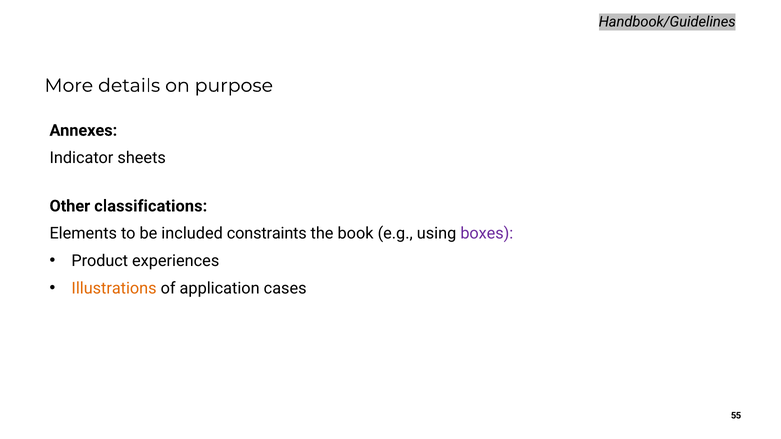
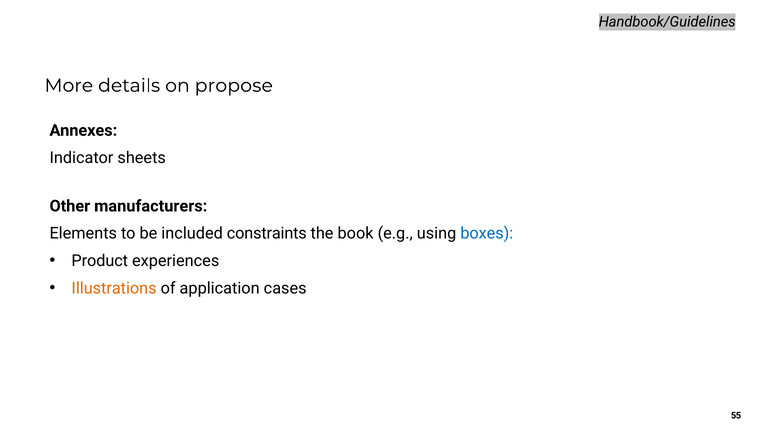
purpose: purpose -> propose (234, 86)
classifications: classifications -> manufacturers (151, 206)
boxes colour: purple -> blue (487, 234)
